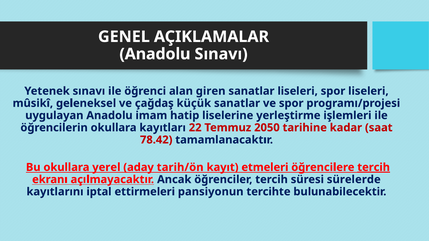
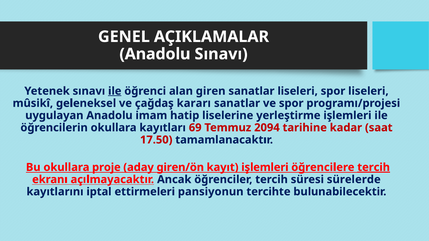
ile underline: none -> present (115, 91)
küçük: küçük -> kararı (194, 103)
22: 22 -> 69 (195, 128)
2050: 2050 -> 2094 (267, 128)
78.42: 78.42 -> 17.50 (156, 140)
yerel: yerel -> proje (106, 167)
tarih/ön: tarih/ön -> giren/ön (180, 167)
kayıt etmeleri: etmeleri -> işlemleri (265, 167)
